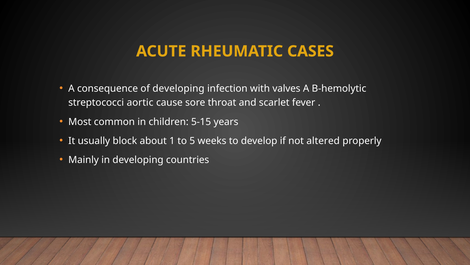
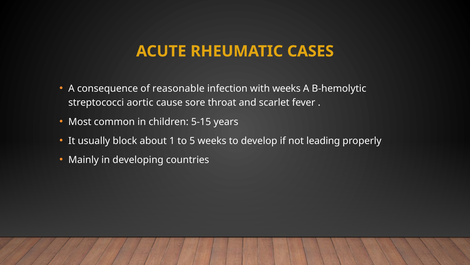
of developing: developing -> reasonable (178, 88)
with valves: valves -> weeks (286, 88)
altered: altered -> leading (323, 141)
